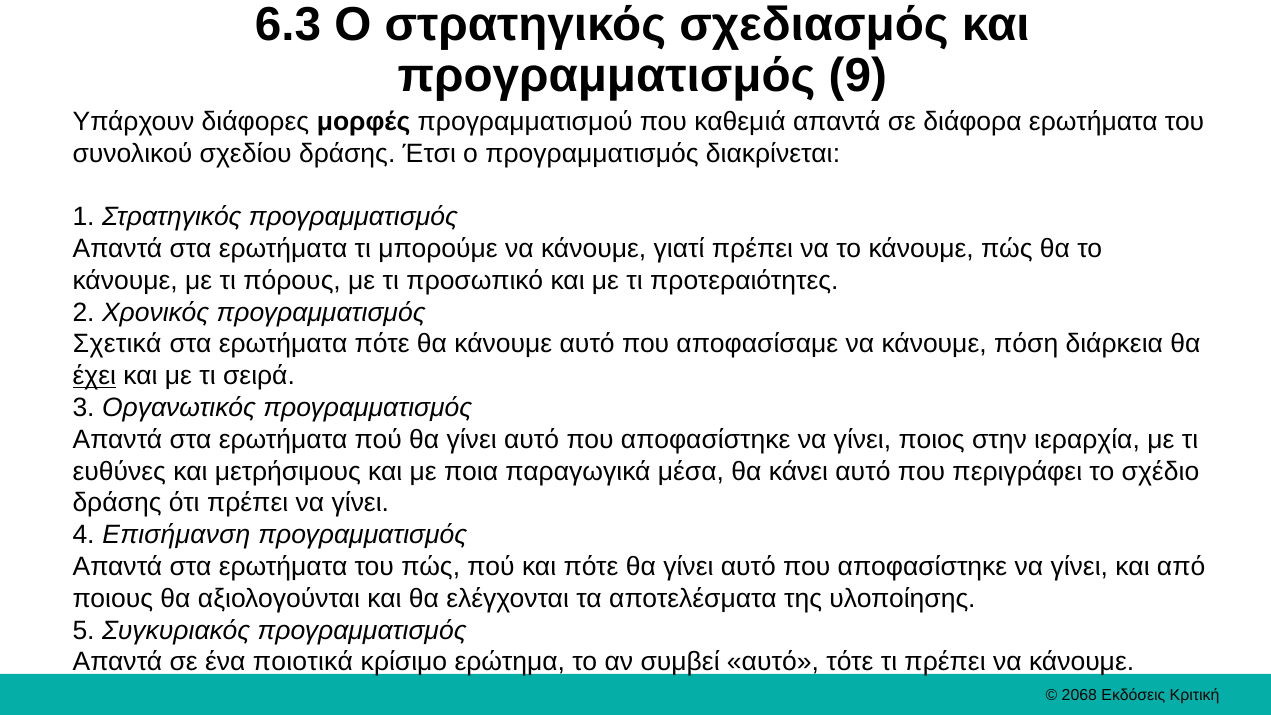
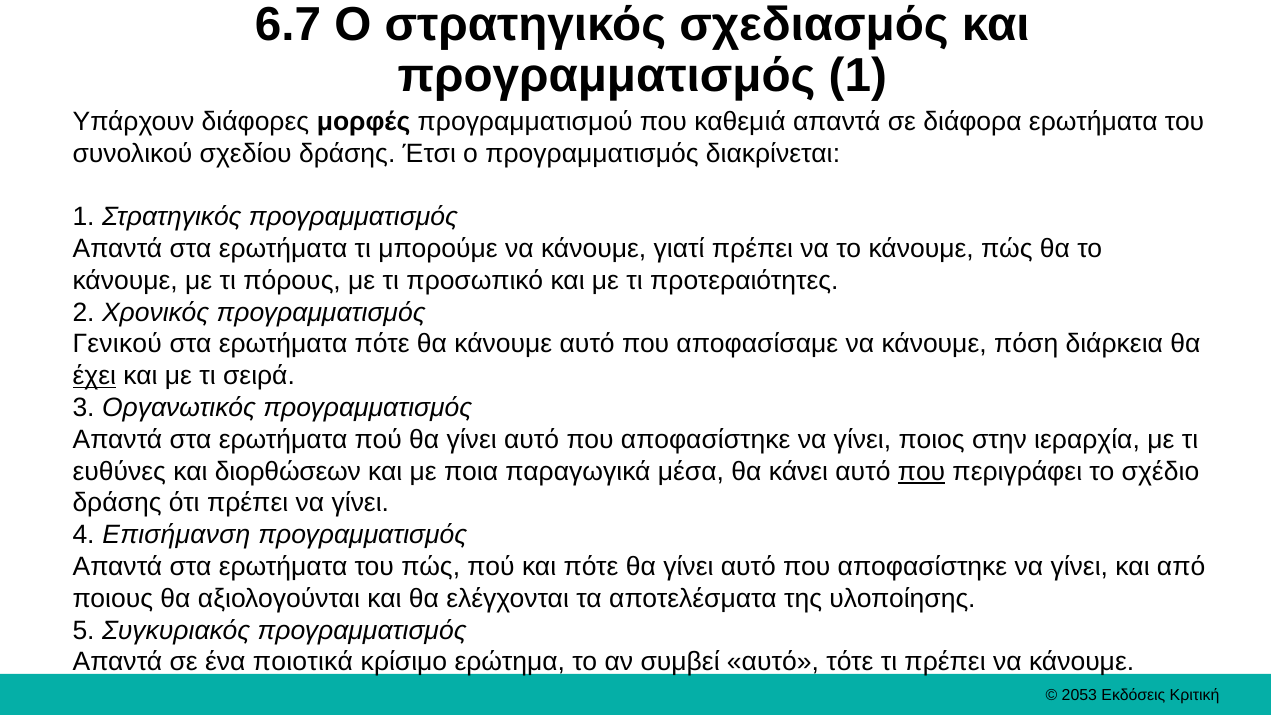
6.3: 6.3 -> 6.7 (288, 24)
προγραμματισμός 9: 9 -> 1 (858, 76)
Σχετικά: Σχετικά -> Γενικού (117, 344)
μετρήσιμους: μετρήσιμους -> διορθώσεων (288, 471)
που underline: none -> present (922, 471)
2068: 2068 -> 2053 (1079, 695)
